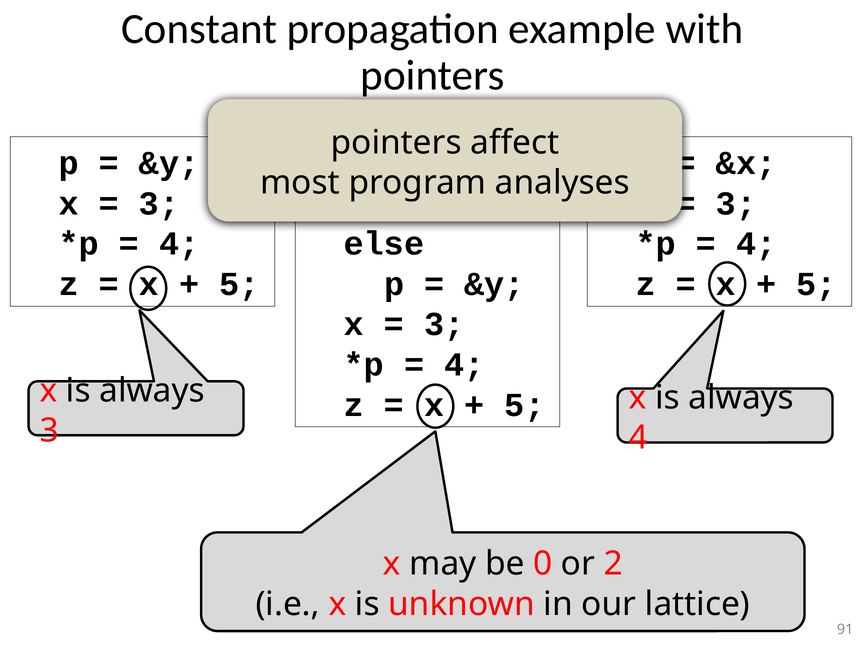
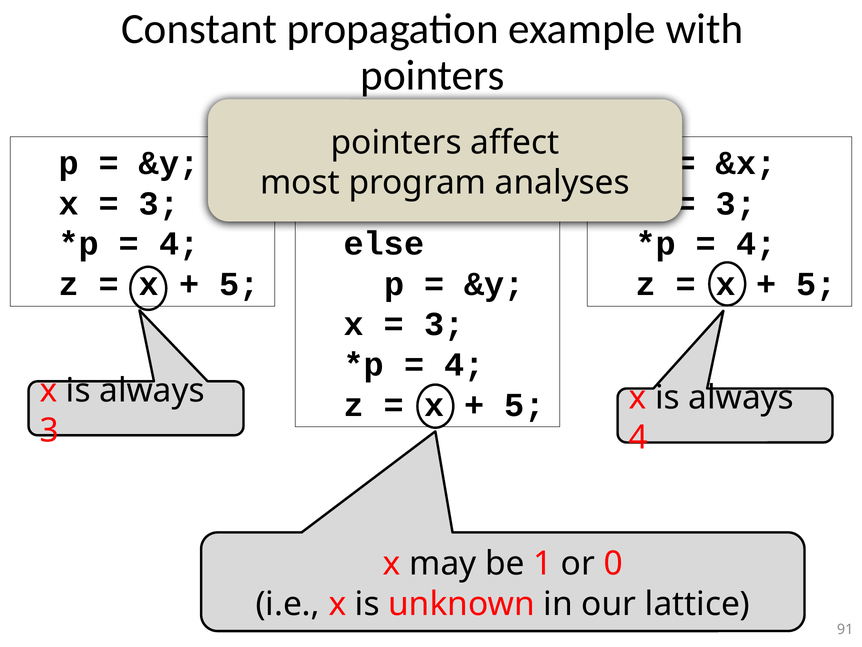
0: 0 -> 1 (543, 563)
2: 2 -> 0 (613, 563)
